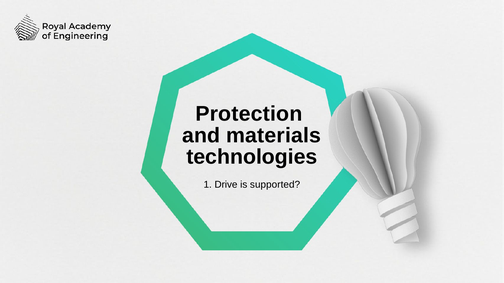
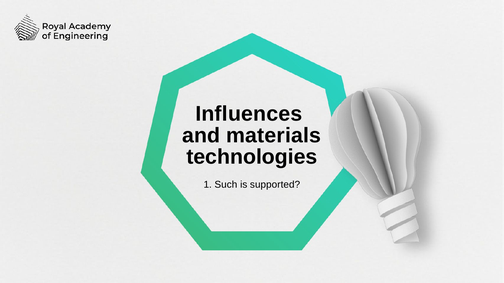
Protection: Protection -> Influences (249, 114)
Drive: Drive -> Such (226, 185)
